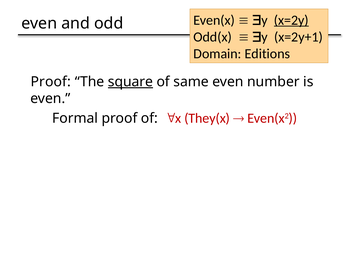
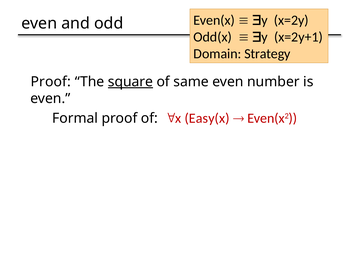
x=2y underline: present -> none (291, 20)
Editions: Editions -> Strategy (267, 54)
They(x: They(x -> Easy(x (207, 118)
